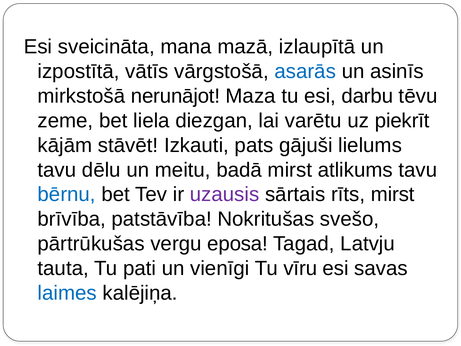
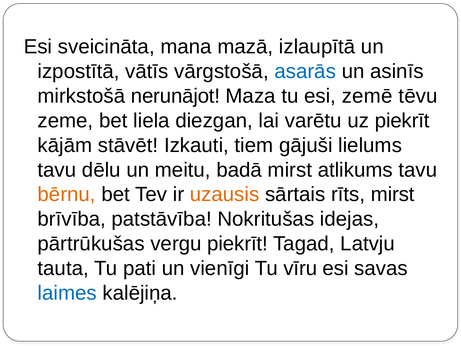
darbu: darbu -> zemē (367, 96)
pats: pats -> tiem (254, 145)
bērnu colour: blue -> orange (67, 194)
uzausis colour: purple -> orange (225, 194)
svešo: svešo -> idejas (350, 219)
vergu eposa: eposa -> piekrīt (238, 244)
